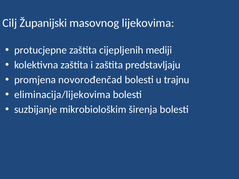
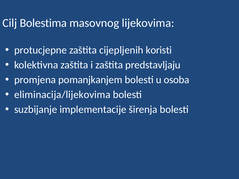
Županijski: Županijski -> Bolestima (43, 23)
mediji: mediji -> koristi (159, 50)
novorođenčad: novorođenčad -> pomanjkanjem (90, 80)
trajnu: trajnu -> osoba (177, 80)
mikrobiološkim: mikrobiološkim -> implementacije (93, 110)
